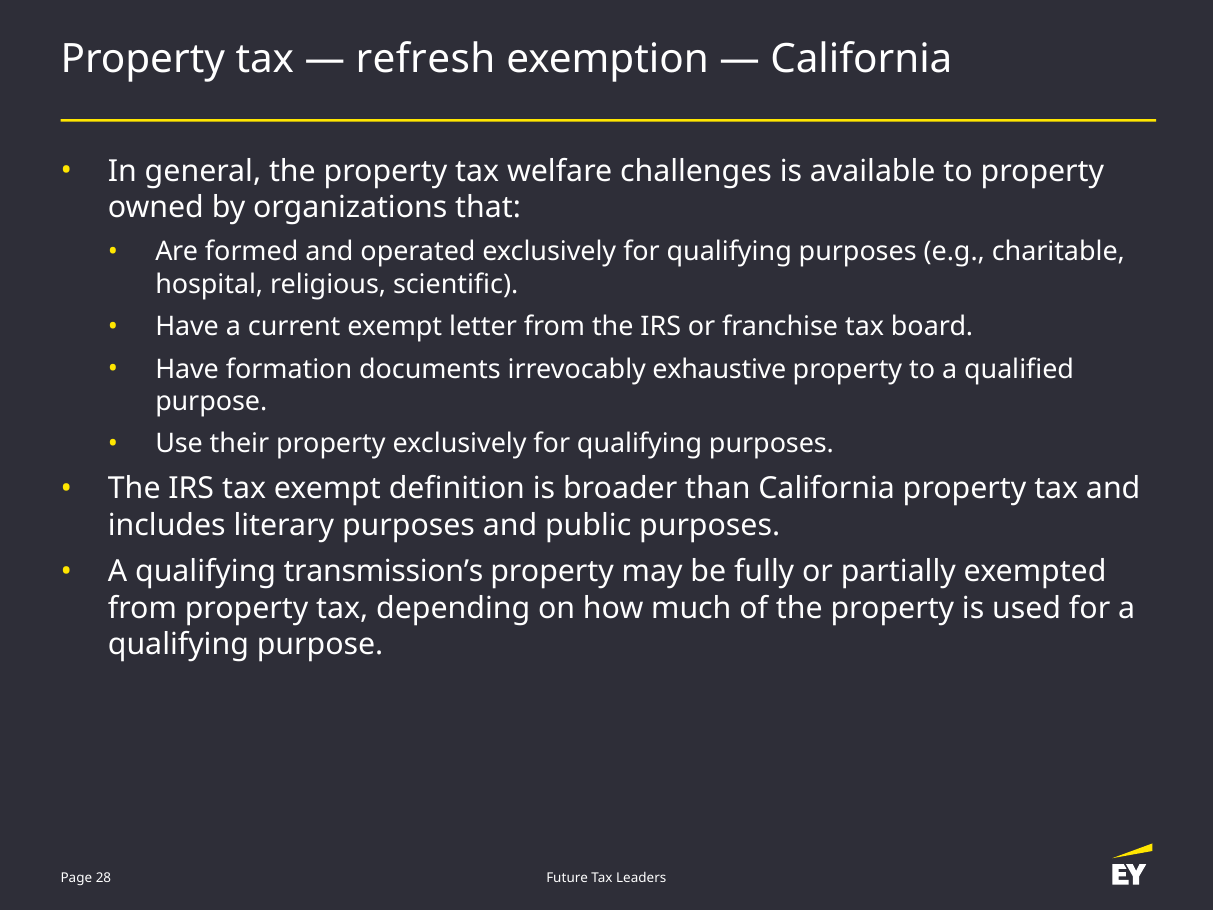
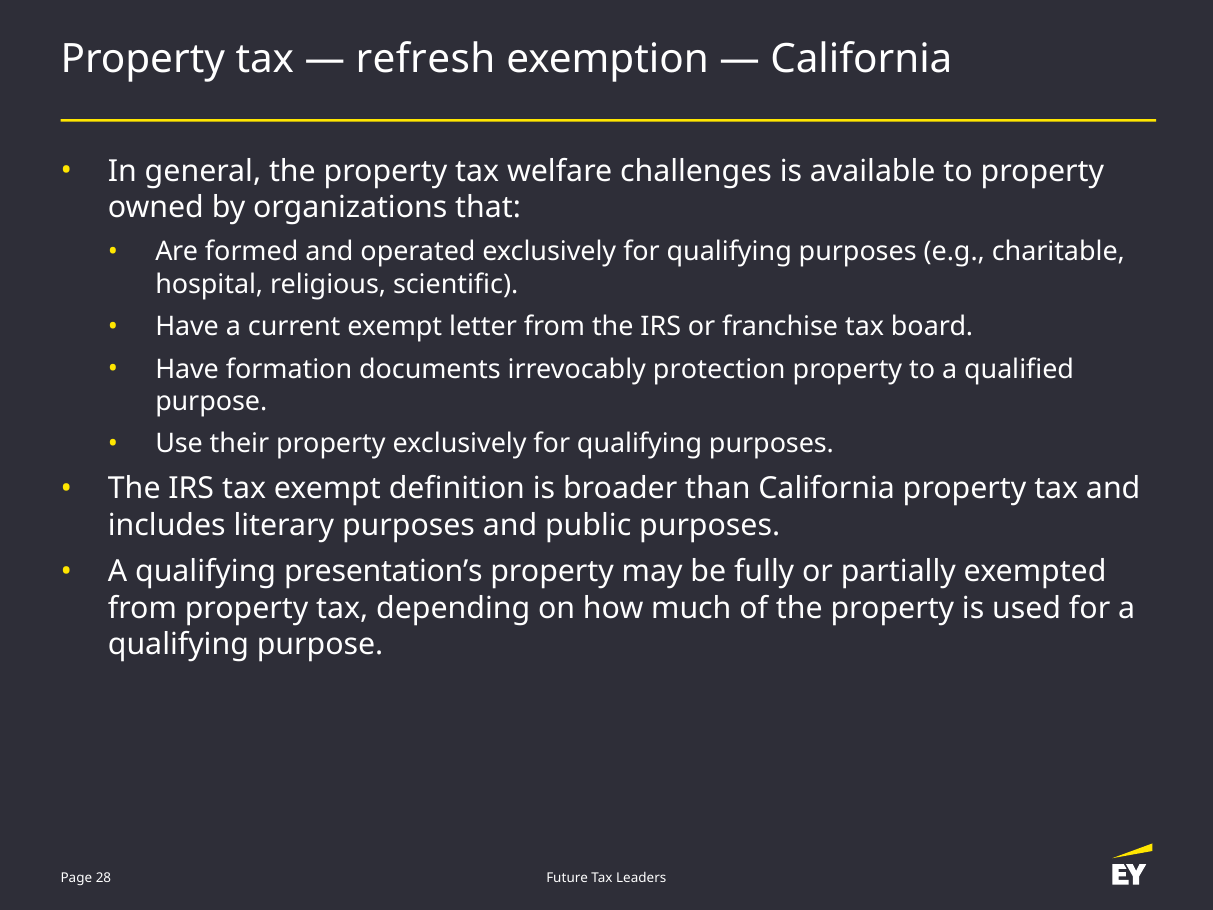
exhaustive: exhaustive -> protection (719, 369)
transmission’s: transmission’s -> presentation’s (383, 572)
